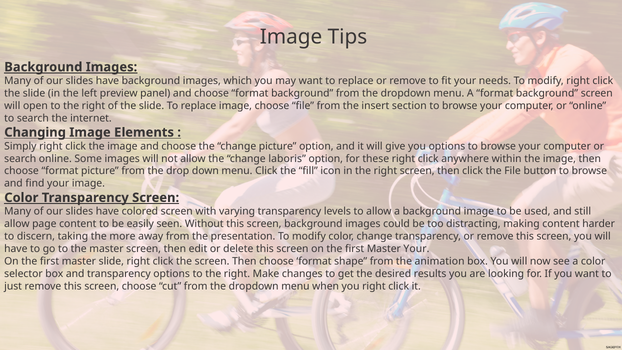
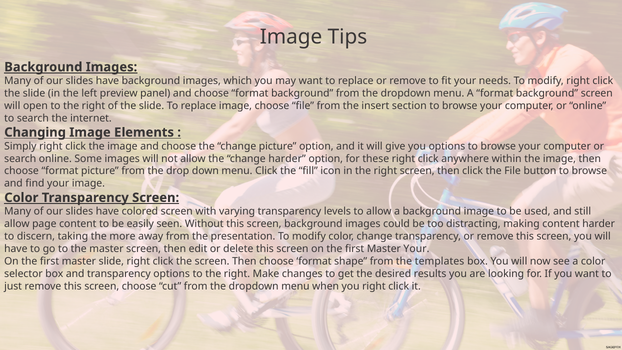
change laboris: laboris -> harder (287, 159)
animation: animation -> templates (440, 261)
